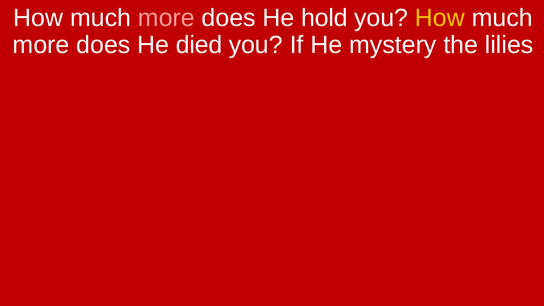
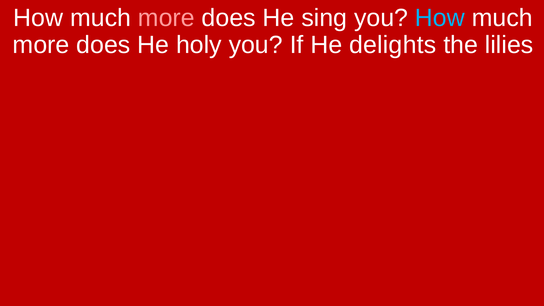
hold: hold -> sing (324, 18)
How colour: yellow -> light blue (440, 18)
died: died -> holy (199, 45)
mystery: mystery -> delights (393, 45)
